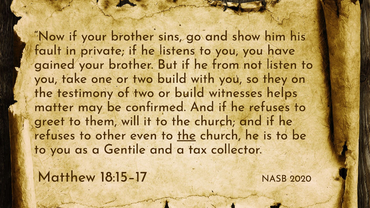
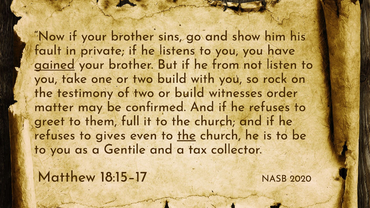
gained underline: none -> present (54, 64)
they: they -> rock (275, 79)
helps: helps -> order (282, 93)
will: will -> full (130, 121)
other: other -> gives (111, 135)
